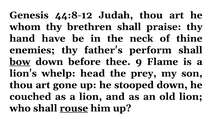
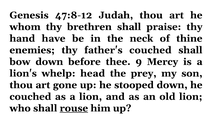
44:8-12: 44:8-12 -> 47:8-12 (74, 15)
father's perform: perform -> couched (150, 50)
bow underline: present -> none (20, 62)
Flame: Flame -> Mercy (162, 62)
